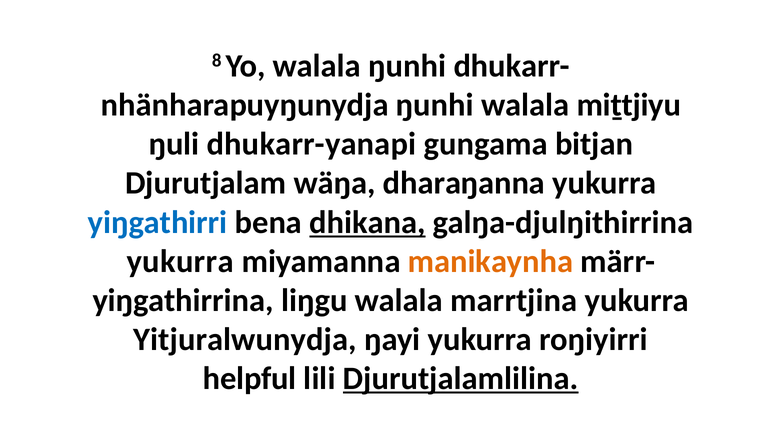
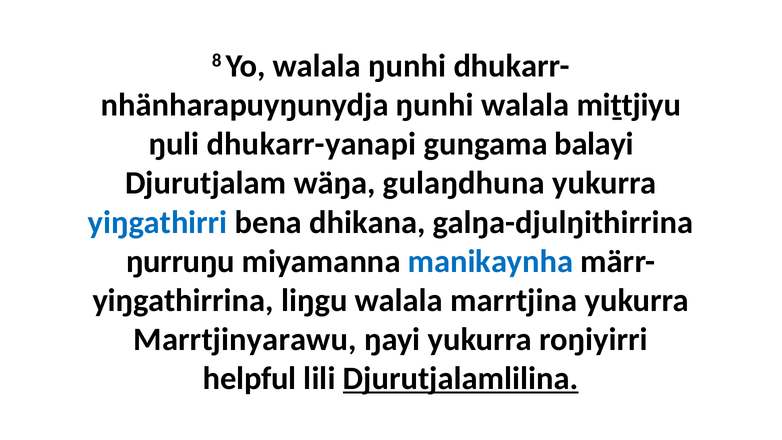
bitjan: bitjan -> balayi (594, 144)
dharaŋanna: dharaŋanna -> gulaŋdhuna (464, 183)
dhikana underline: present -> none (367, 222)
yukurra: yukurra -> ŋurruŋu (180, 261)
manikaynha colour: orange -> blue (490, 261)
Yitjuralwunydja: Yitjuralwunydja -> Marrtjinyarawu (245, 340)
